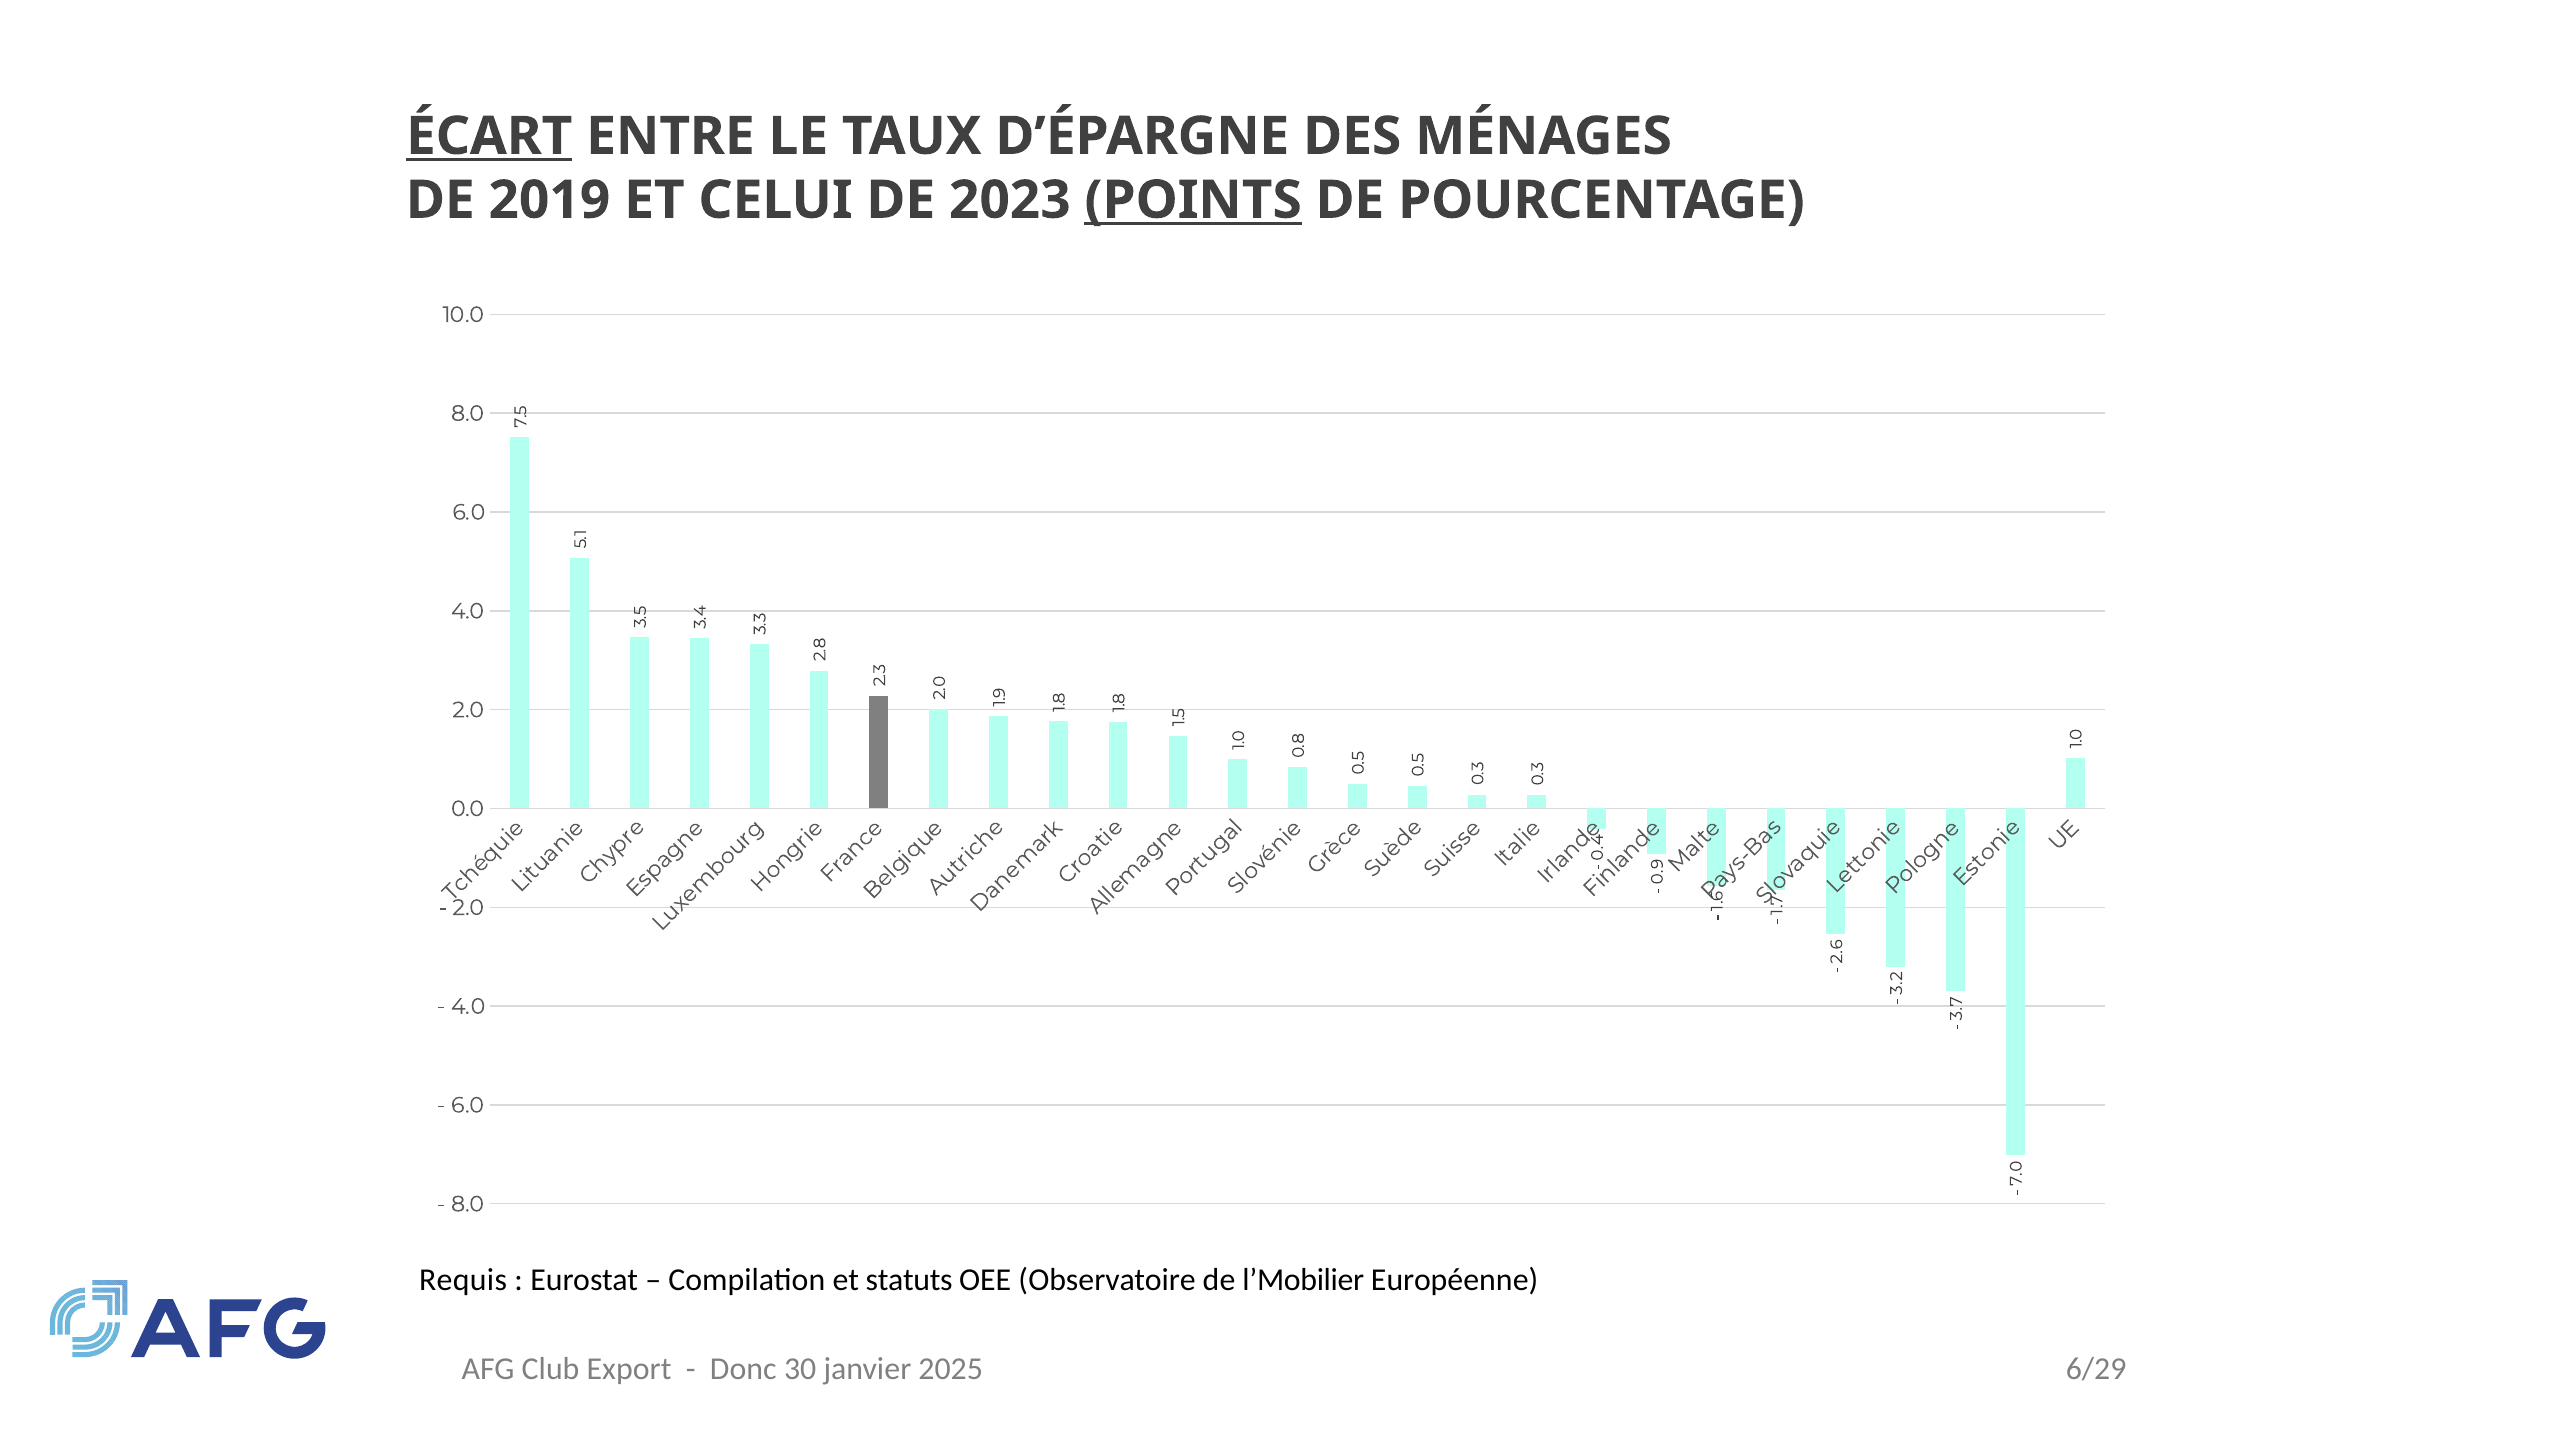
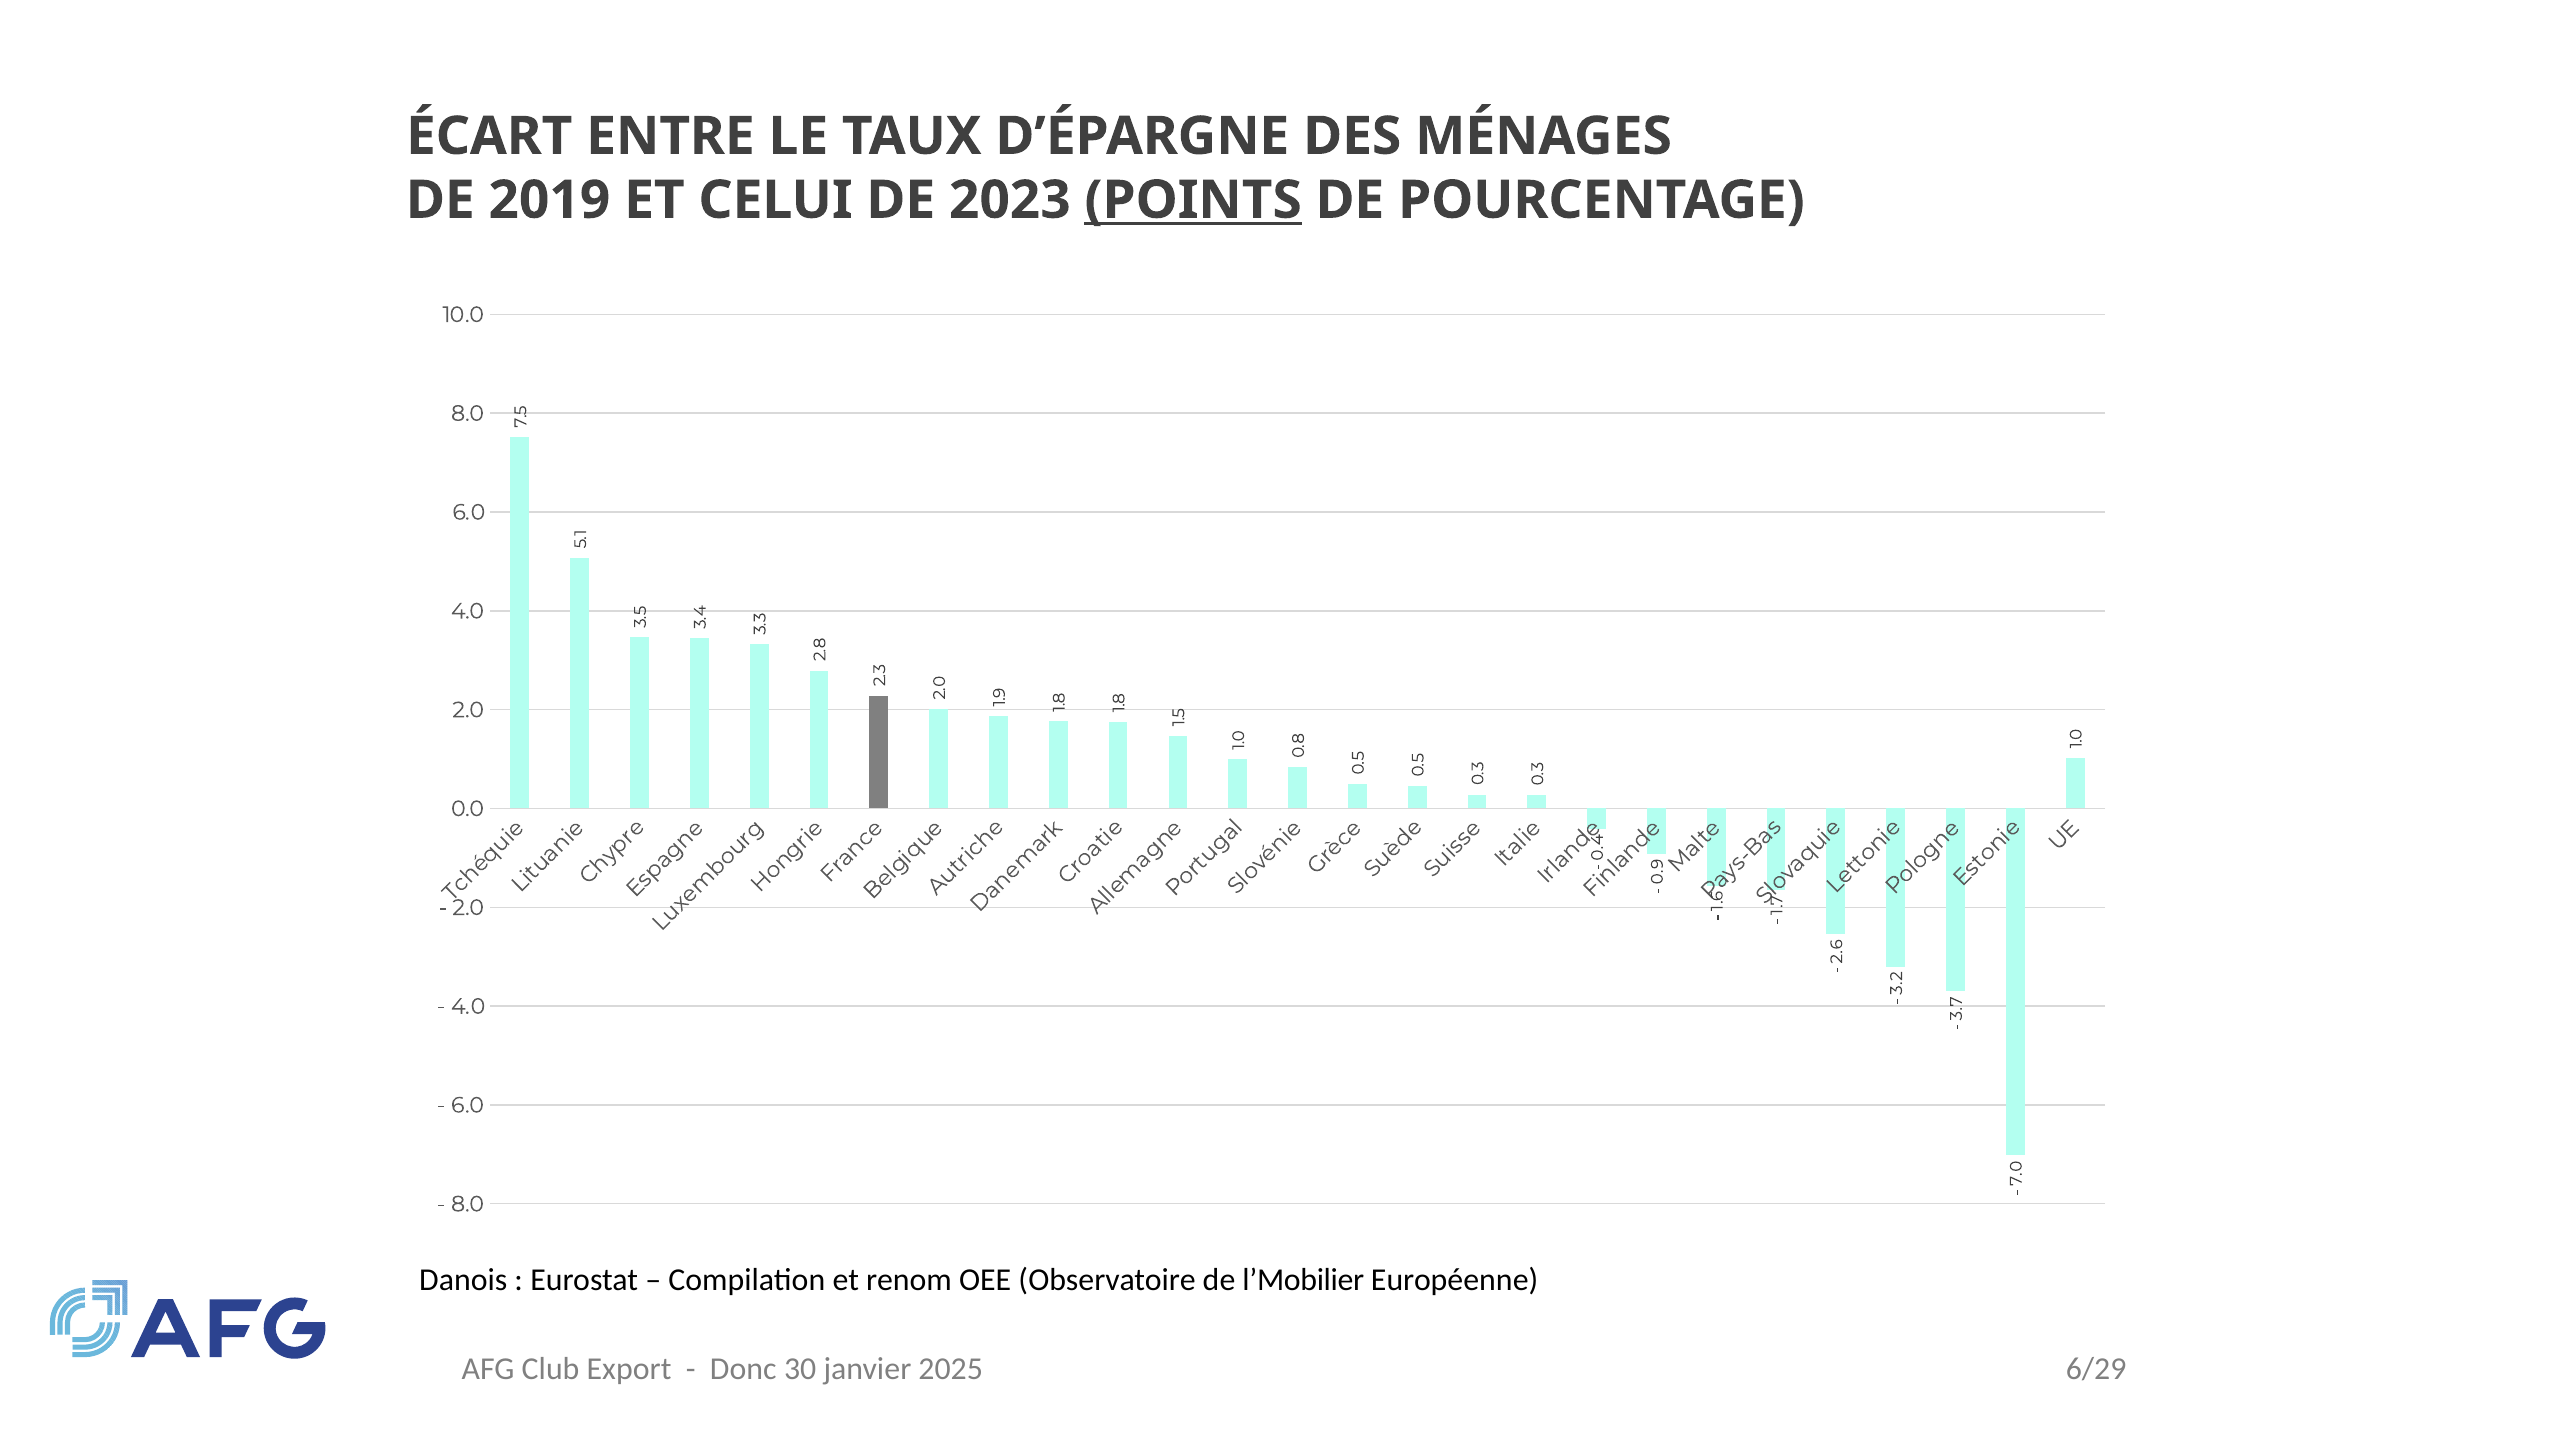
ÉCART underline: present -> none (489, 136)
Requis: Requis -> Danois (463, 1279)
statuts: statuts -> renom (909, 1279)
